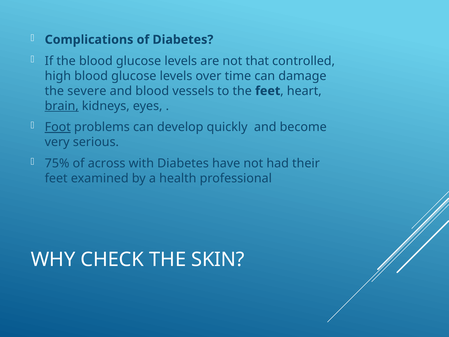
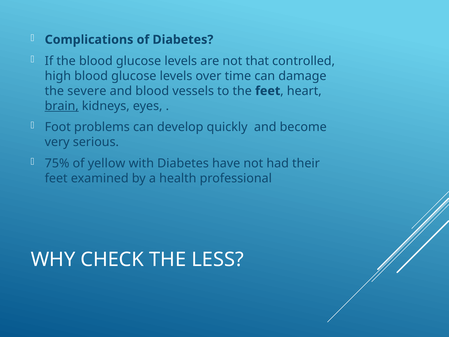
Foot underline: present -> none (58, 127)
across: across -> yellow (107, 163)
SKIN: SKIN -> LESS (218, 260)
